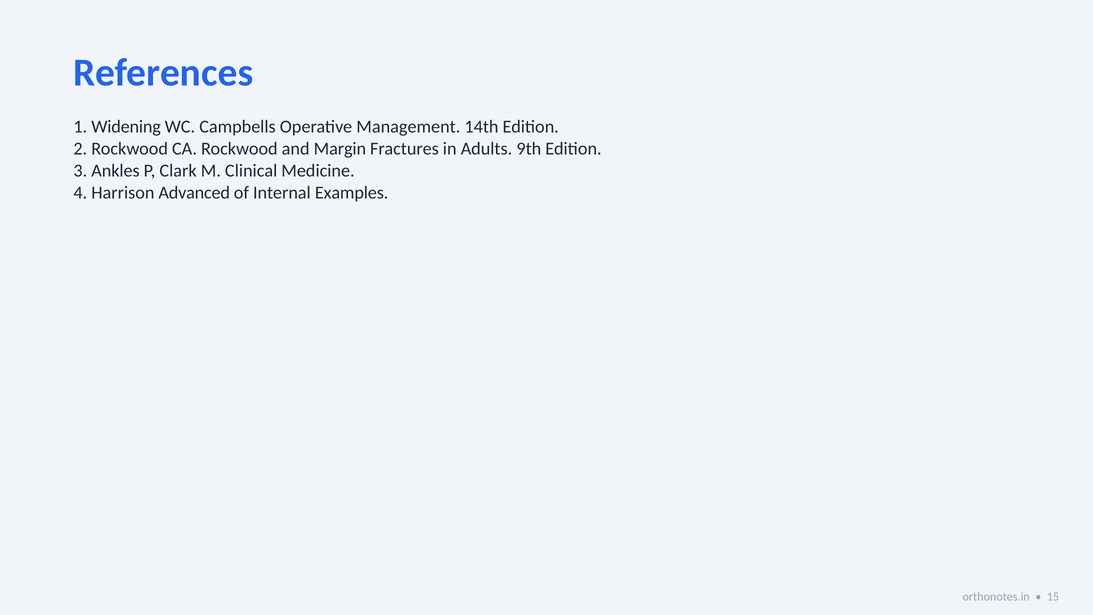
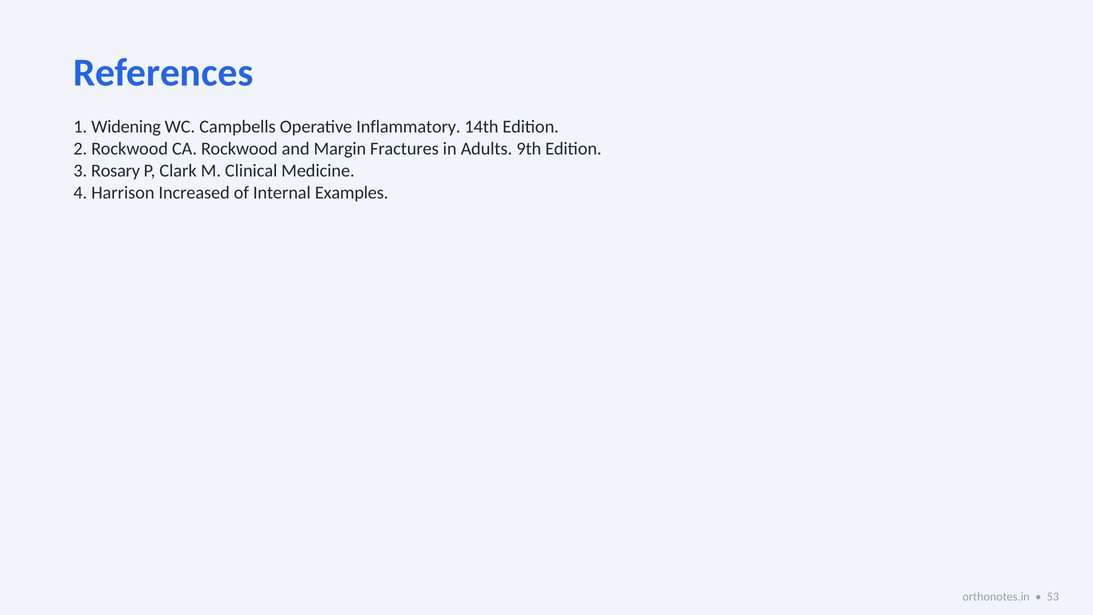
Management: Management -> Inflammatory (408, 127)
Ankles: Ankles -> Rosary (116, 171)
Advanced: Advanced -> Increased (194, 192)
15: 15 -> 53 (1053, 597)
